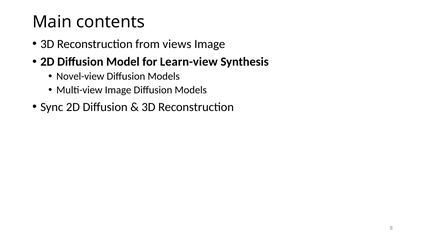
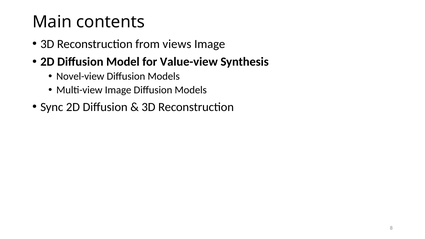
Learn-view: Learn-view -> Value-view (189, 62)
